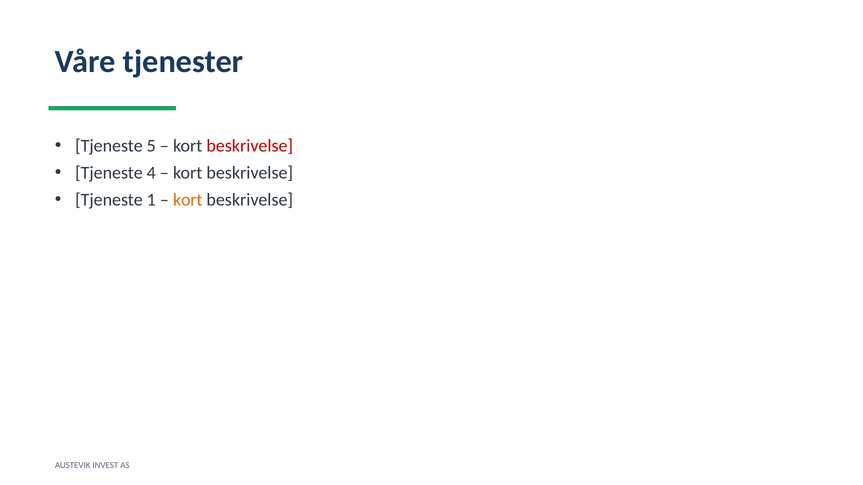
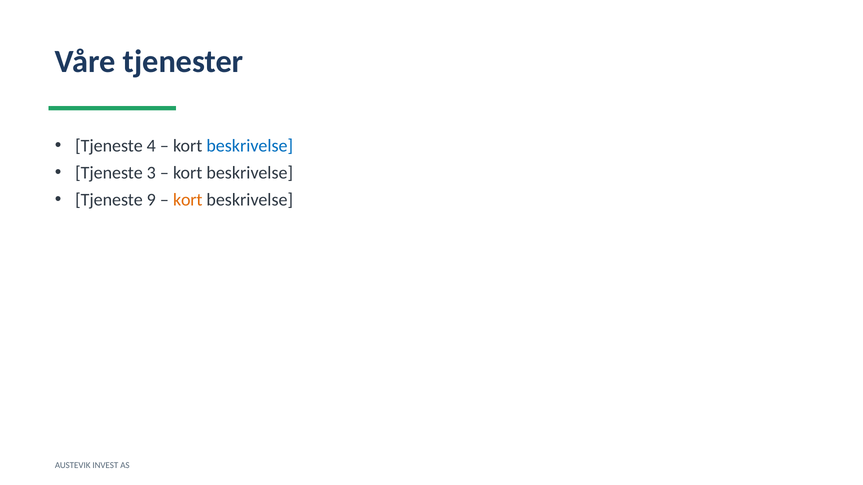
5: 5 -> 4 (151, 146)
beskrivelse colour: red -> blue (250, 146)
4: 4 -> 3 (151, 173)
1: 1 -> 9 (151, 200)
